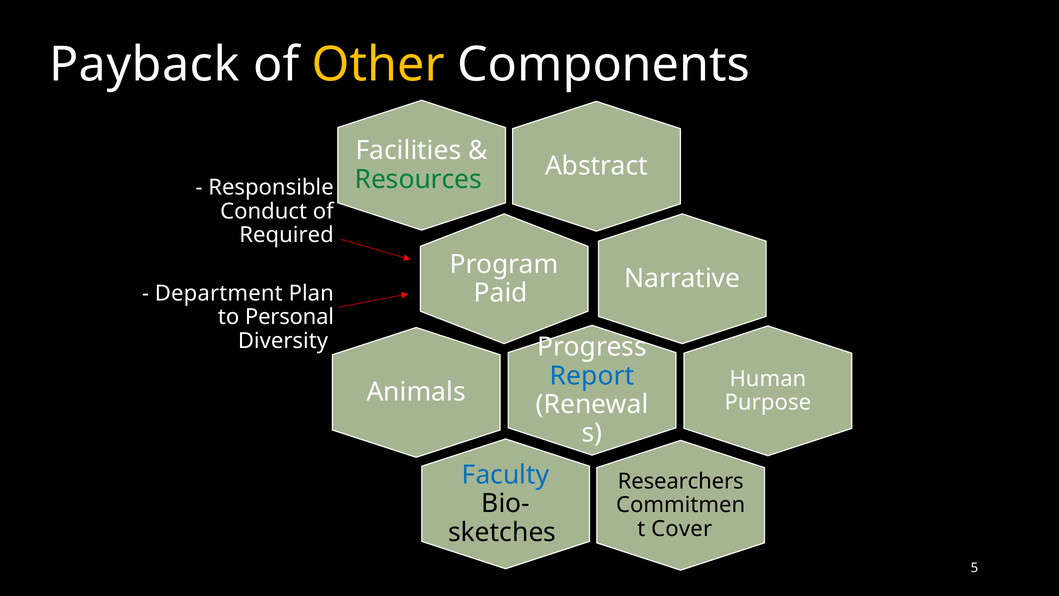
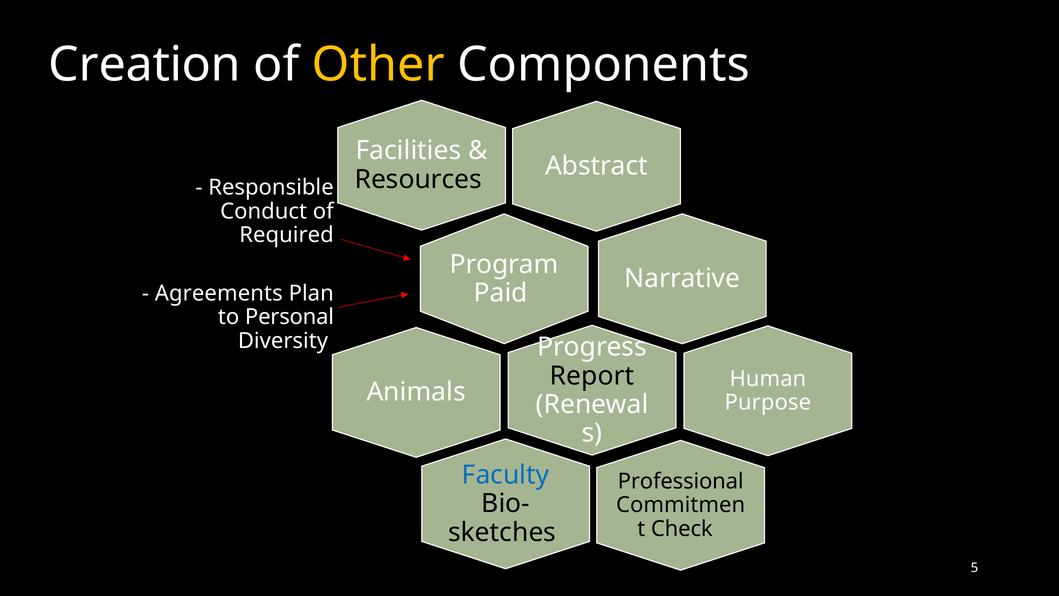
Payback: Payback -> Creation (145, 65)
Resources colour: green -> black (418, 179)
Department: Department -> Agreements (219, 293)
Report colour: blue -> black (592, 376)
Researchers: Researchers -> Professional (681, 481)
Cover: Cover -> Check (682, 529)
